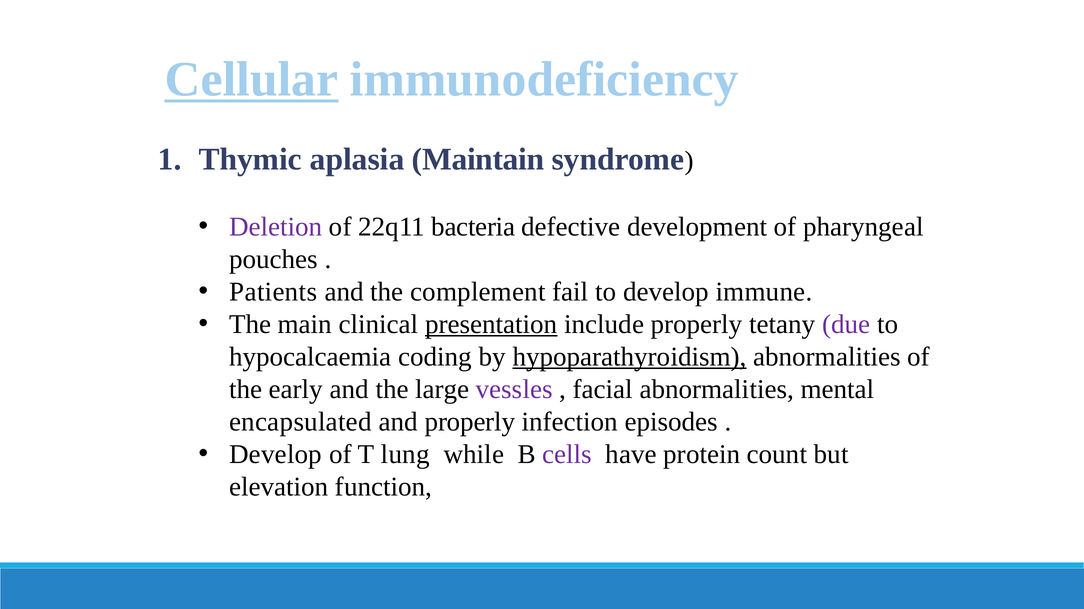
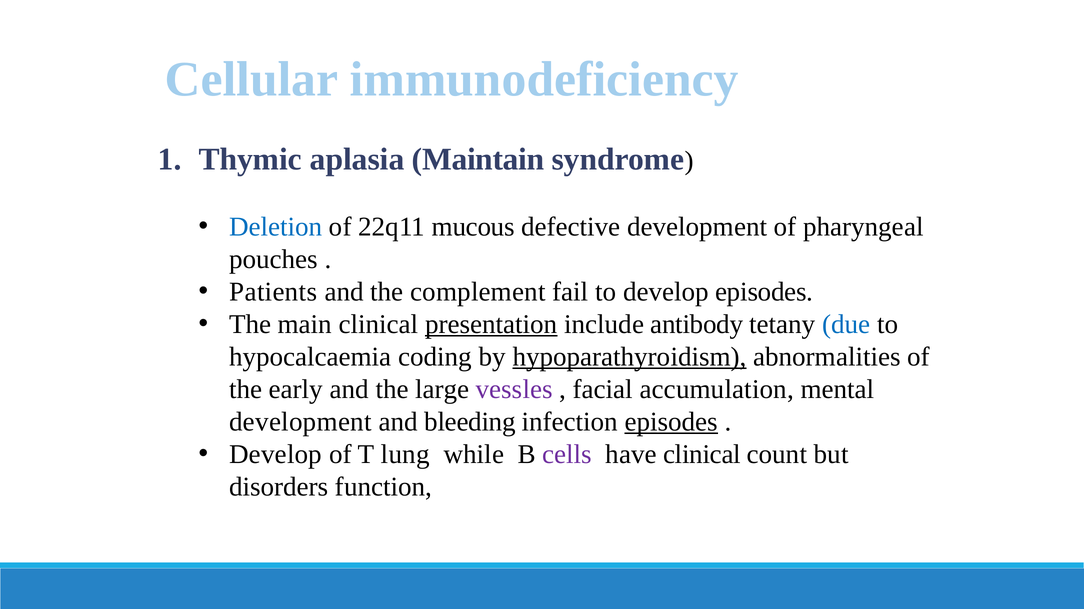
Cellular underline: present -> none (252, 80)
Deletion colour: purple -> blue (276, 227)
bacteria: bacteria -> mucous (473, 227)
develop immune: immune -> episodes (764, 292)
include properly: properly -> antibody (697, 325)
due colour: purple -> blue (846, 325)
facial abnormalities: abnormalities -> accumulation (717, 390)
encapsulated: encapsulated -> development (300, 422)
and properly: properly -> bleeding (470, 422)
episodes underline: none -> present (671, 422)
have protein: protein -> clinical (702, 455)
elevation: elevation -> disorders (279, 487)
